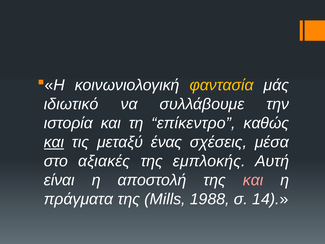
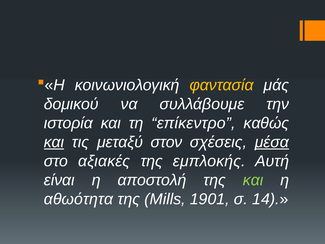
ιδιωτικό: ιδιωτικό -> δομικού (71, 104)
ένας: ένας -> στον (167, 142)
μέσα underline: none -> present (272, 142)
και colour: pink -> light green (253, 180)
πράγματα: πράγματα -> αθωότητα (78, 199)
1988: 1988 -> 1901 (210, 199)
